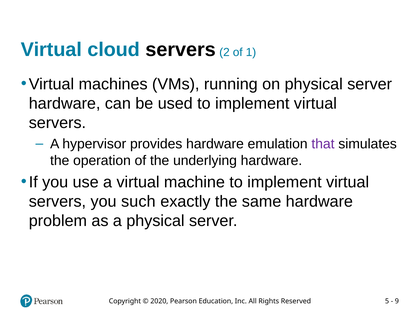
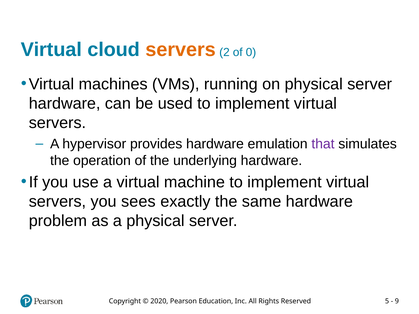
servers colour: black -> orange (181, 50)
1: 1 -> 0 (251, 52)
such: such -> sees (138, 202)
